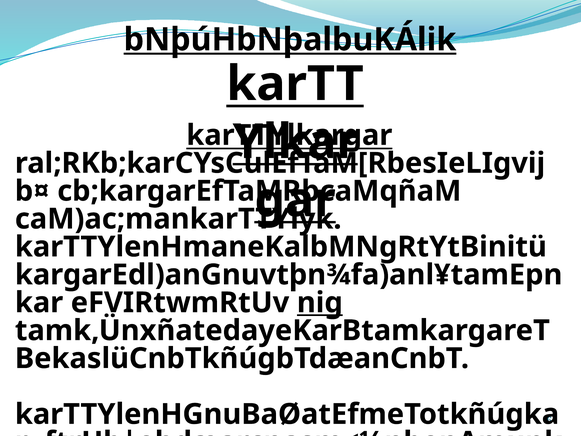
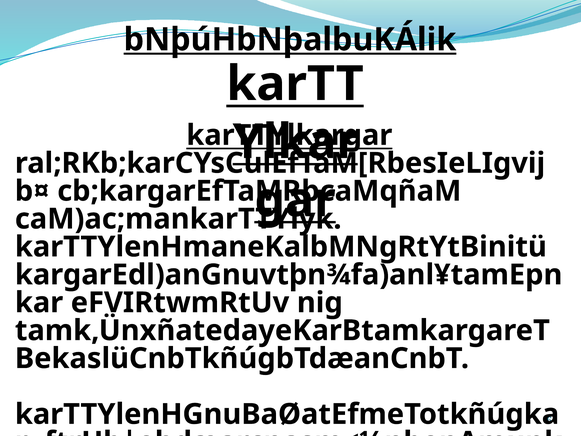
nig underline: present -> none (320, 302)
